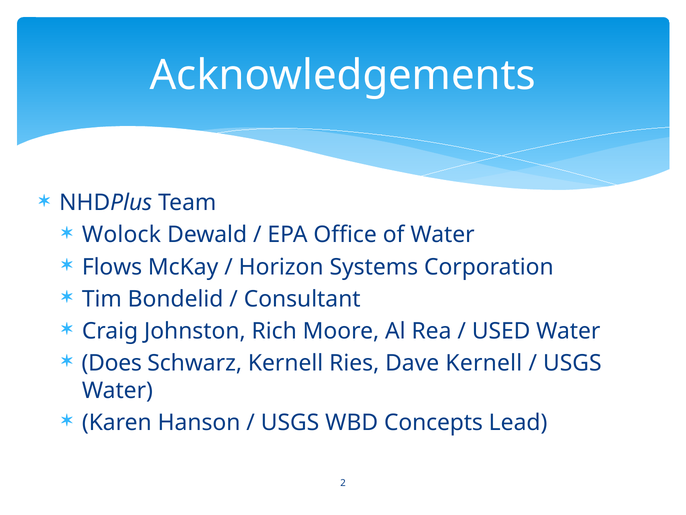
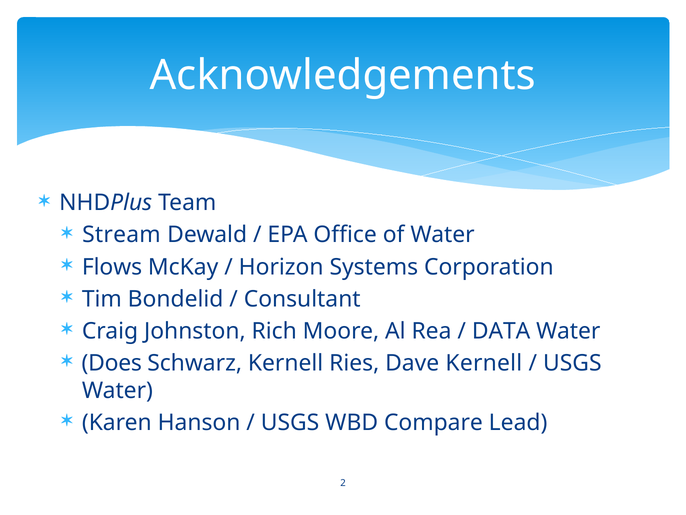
Wolock: Wolock -> Stream (121, 235)
USED: USED -> DATA (501, 331)
Concepts: Concepts -> Compare (433, 422)
